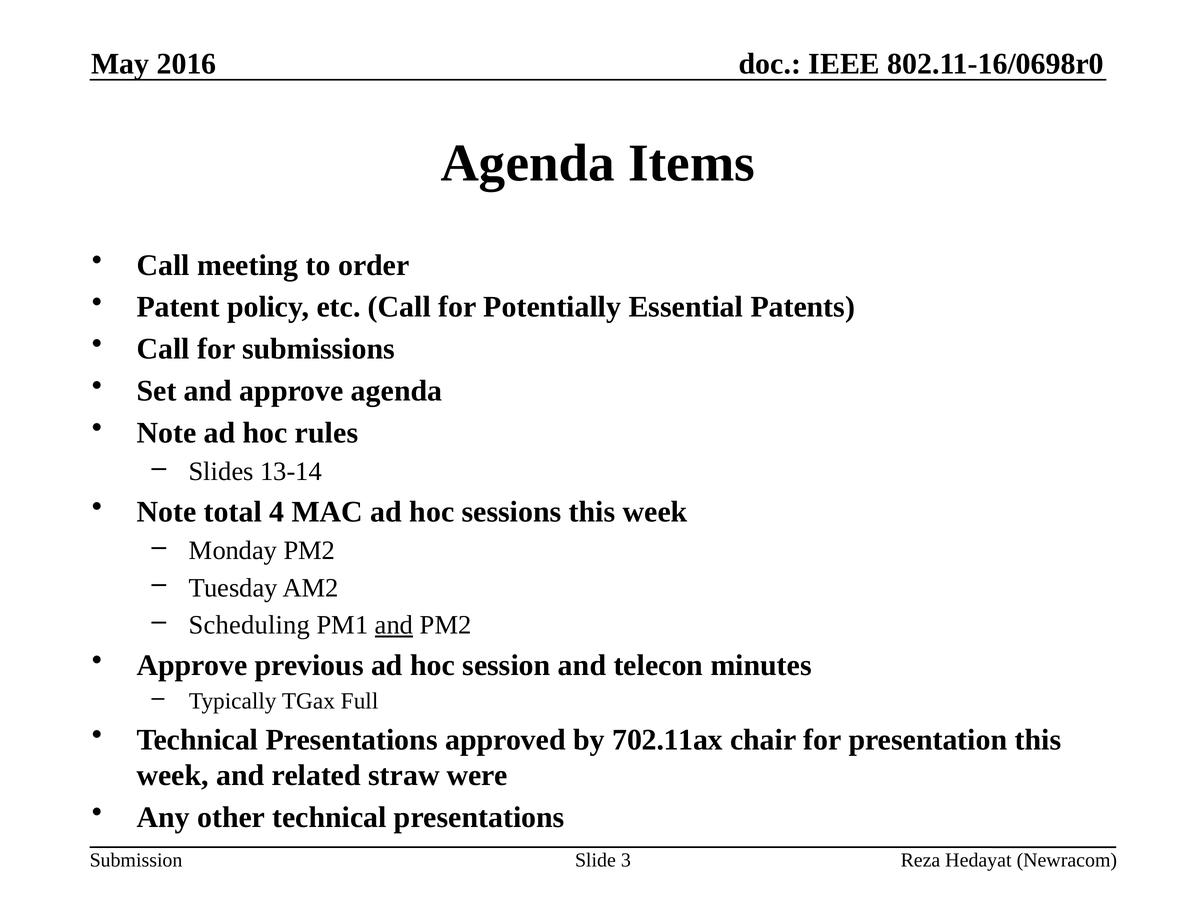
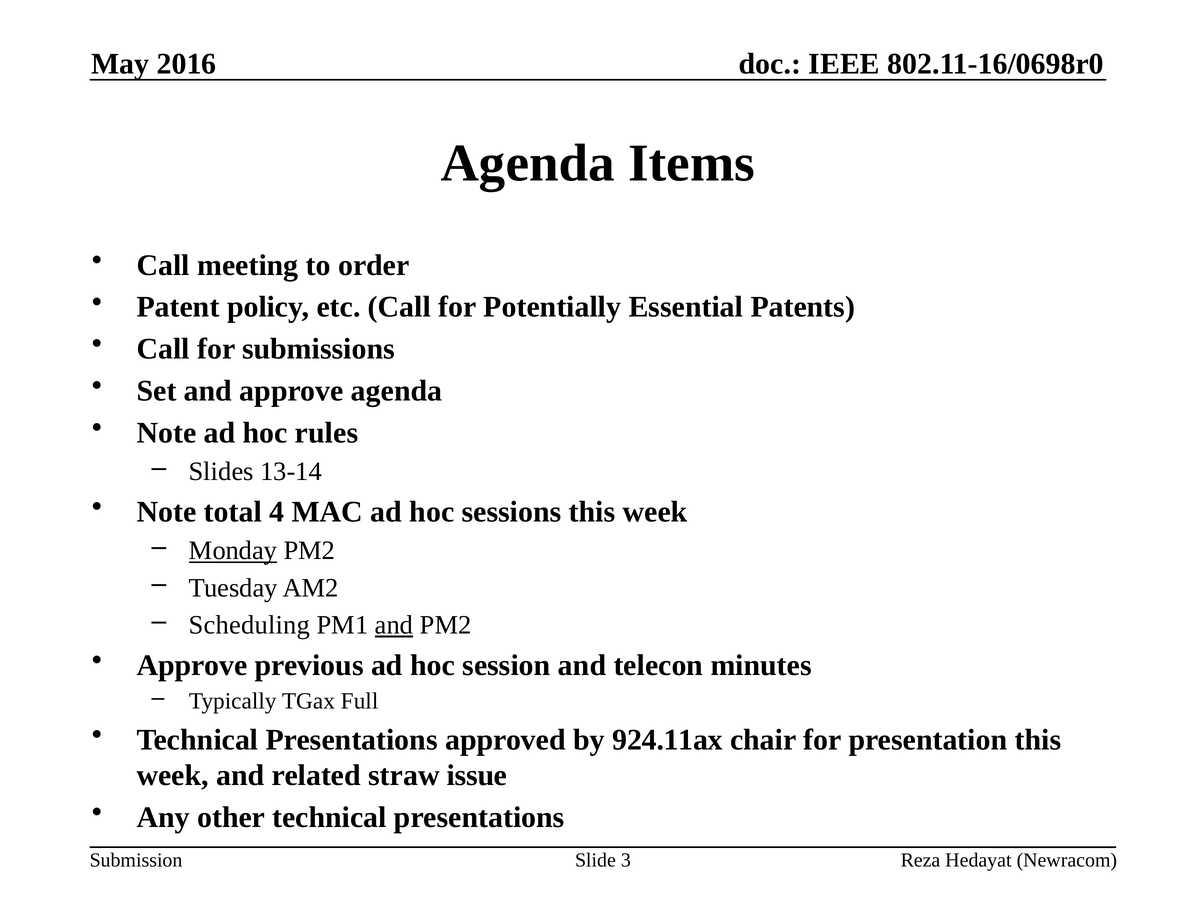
Monday underline: none -> present (233, 551)
702.11ax: 702.11ax -> 924.11ax (668, 740)
were: were -> issue (477, 776)
